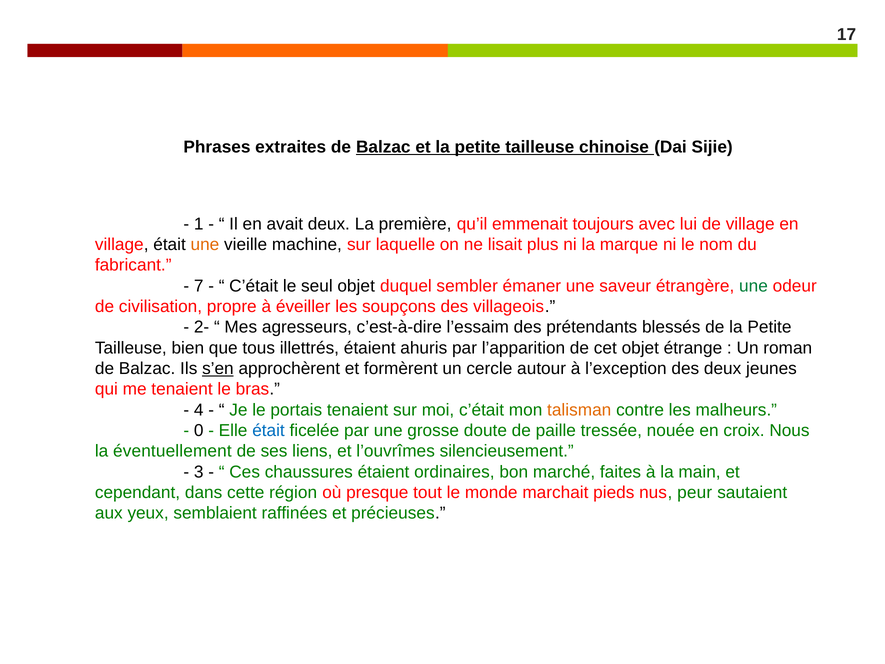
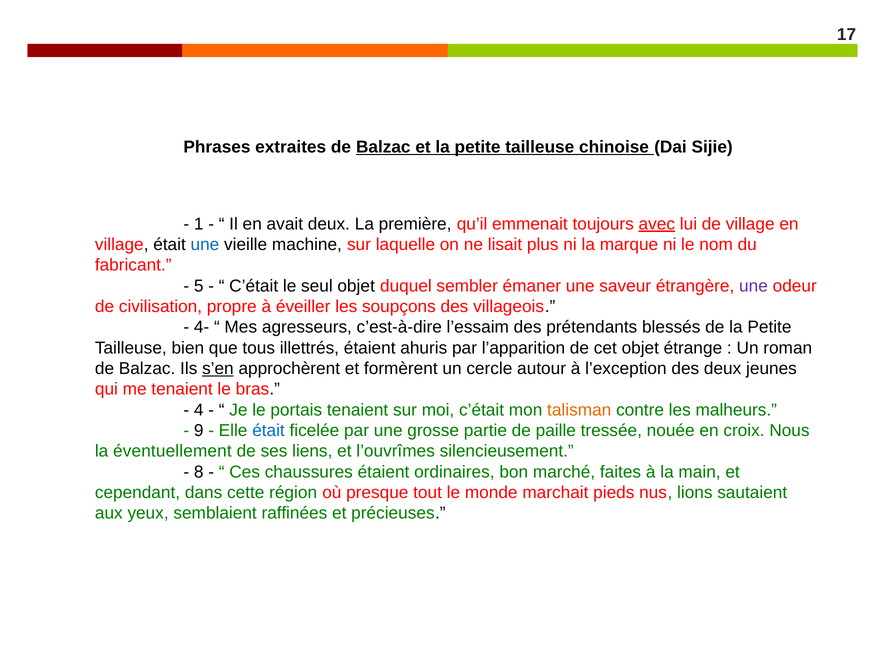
avec underline: none -> present (657, 224)
une colour: orange -> blue (205, 244)
7: 7 -> 5 (199, 286)
une colour: green -> purple (754, 286)
2-: 2- -> 4- (202, 327)
0: 0 -> 9 (199, 430)
doute: doute -> partie (485, 430)
3: 3 -> 8 (199, 472)
peur: peur -> lions (695, 492)
